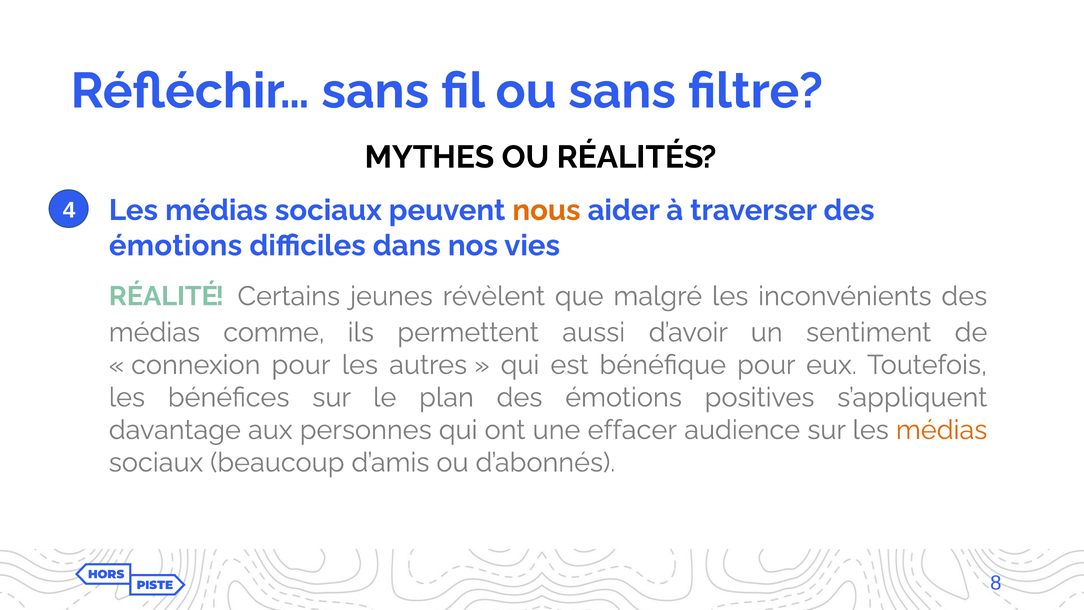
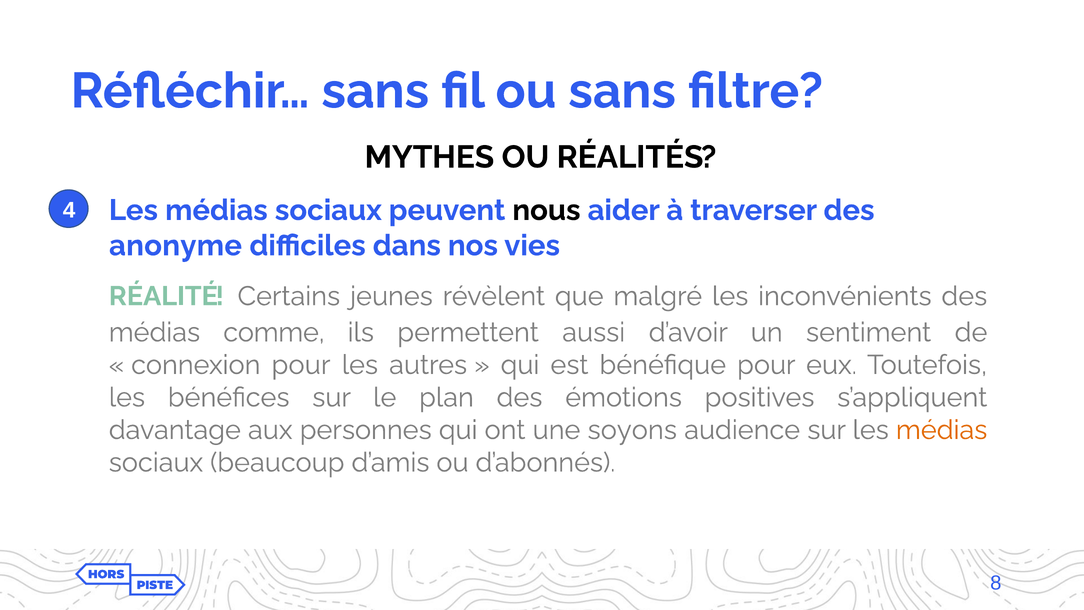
nous colour: orange -> black (546, 210)
émotions: émotions -> anonyme (176, 245)
effacer: effacer -> soyons (632, 430)
